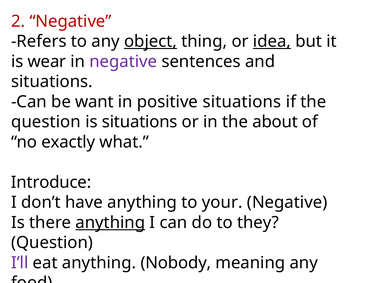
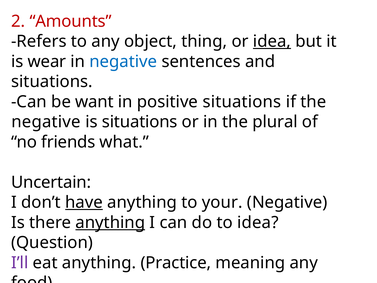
2 Negative: Negative -> Amounts (71, 21)
object underline: present -> none (151, 41)
negative colour: purple -> blue (123, 61)
question: question -> negative (46, 122)
about: about -> plural (275, 122)
exactly: exactly -> friends (68, 142)
Introduce: Introduce -> Uncertain (51, 182)
have underline: none -> present (84, 202)
to they: they -> idea (258, 222)
Nobody: Nobody -> Practice (176, 263)
